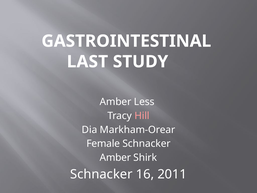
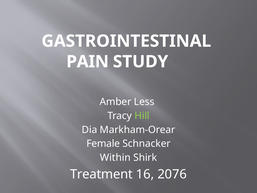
LAST: LAST -> PAIN (88, 62)
Hill colour: pink -> light green (142, 116)
Amber: Amber -> Within (115, 157)
Schnacker: Schnacker -> Treatment (101, 174)
2011: 2011 -> 2076 (172, 174)
